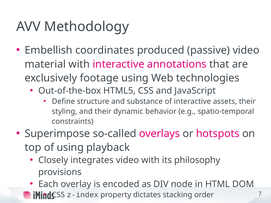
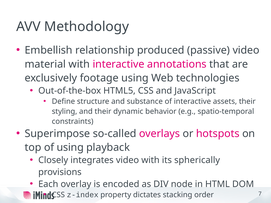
coordinates: coordinates -> relationship (105, 50)
philosophy: philosophy -> spherically (197, 160)
